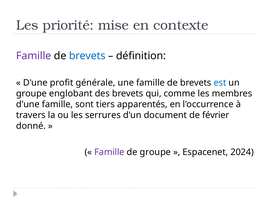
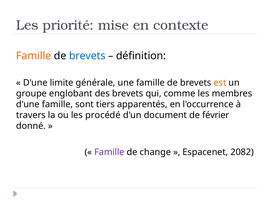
Famille colour: purple -> orange (34, 56)
profit: profit -> limite (62, 82)
est colour: blue -> orange (220, 82)
serrures: serrures -> procédé (103, 115)
de groupe: groupe -> change (155, 152)
2024: 2024 -> 2082 (242, 152)
